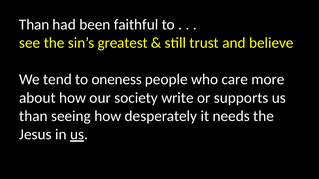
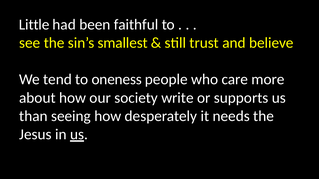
Than: Than -> Little (34, 25)
greatest: greatest -> smallest (123, 43)
